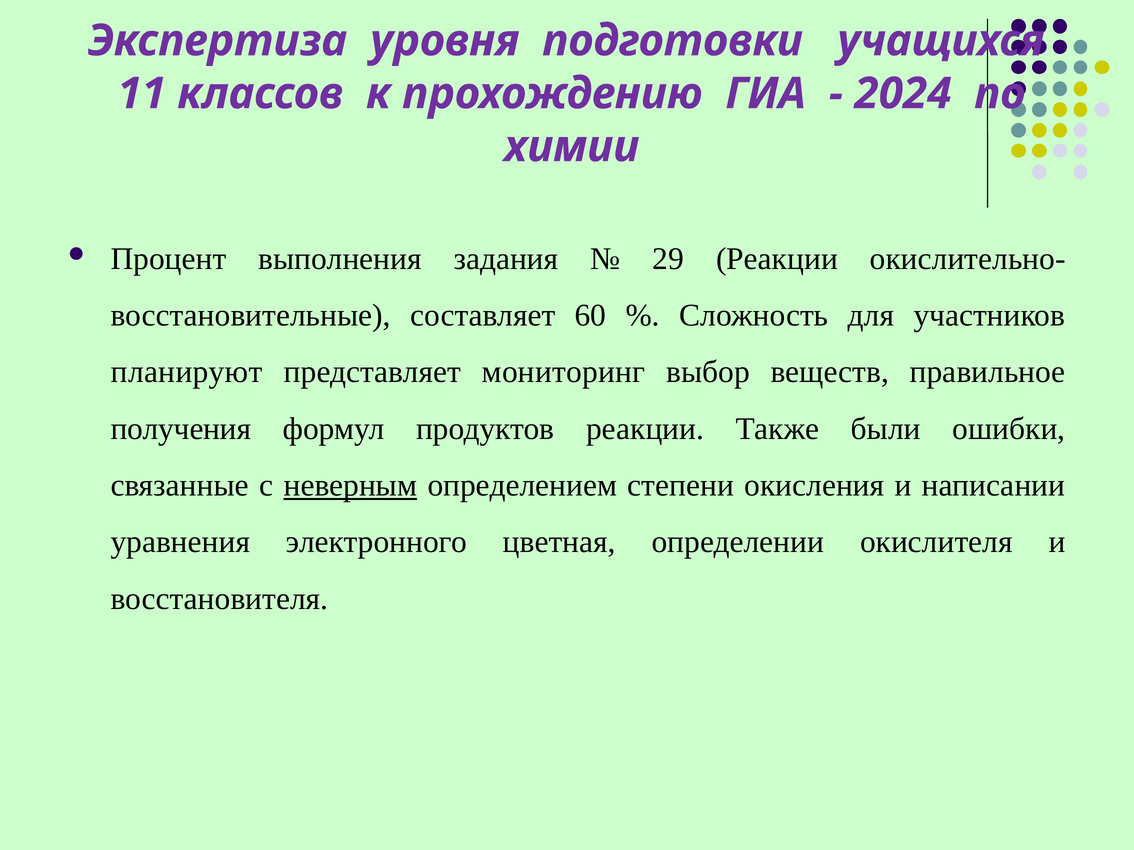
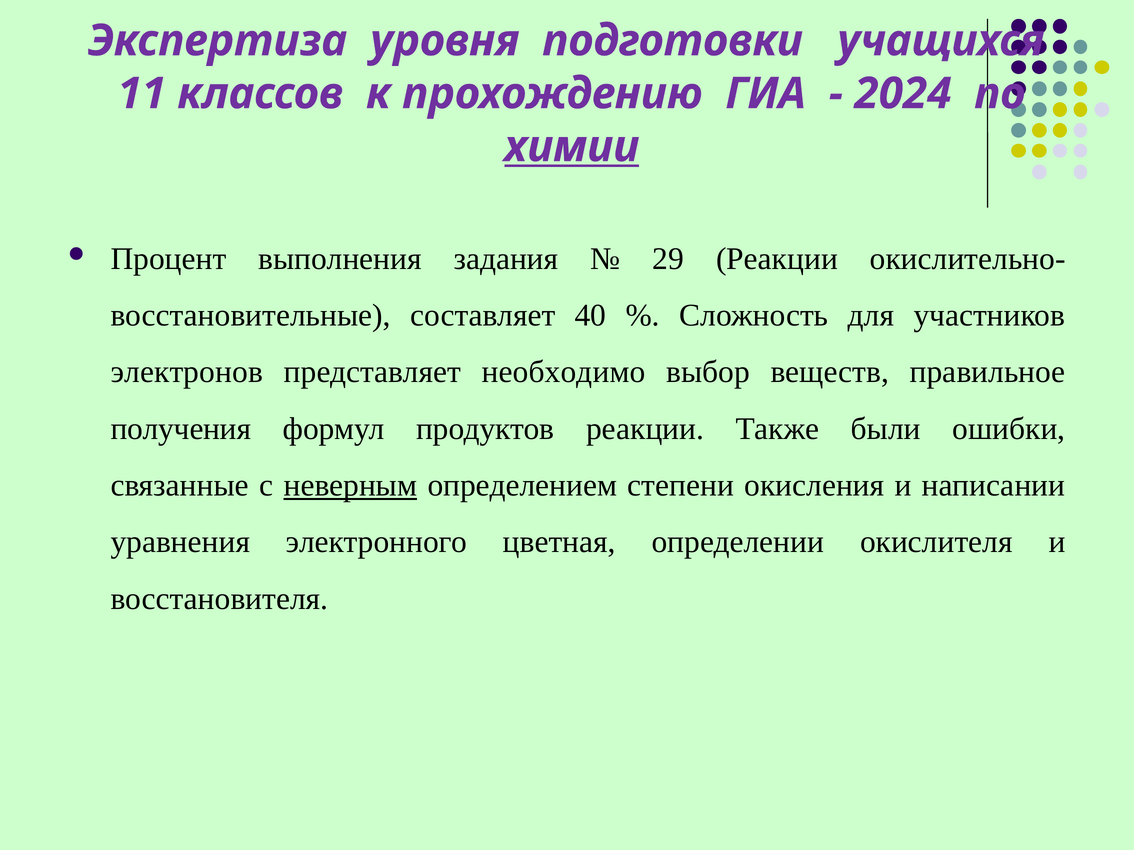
химии underline: none -> present (572, 147)
60: 60 -> 40 (590, 316)
планируют: планируют -> электронов (187, 372)
мониторинг: мониторинг -> необходимо (564, 372)
